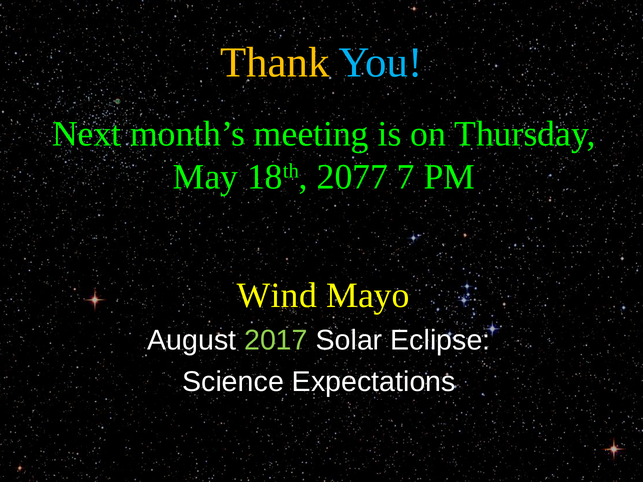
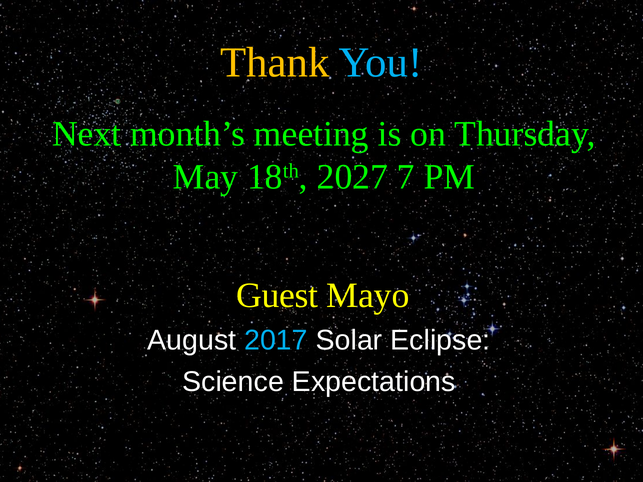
2077: 2077 -> 2027 (352, 177)
Wind: Wind -> Guest (277, 296)
2017 colour: light green -> light blue (276, 341)
